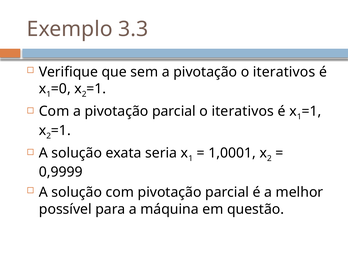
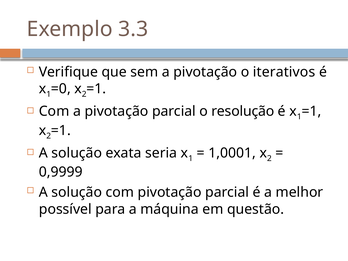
parcial o iterativos: iterativos -> resolução (243, 111)
